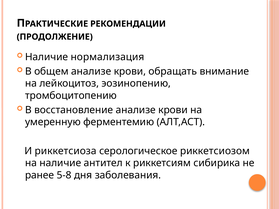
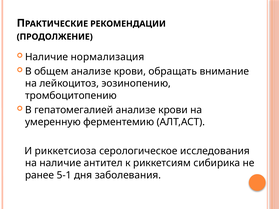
восстановление: восстановление -> гепатомегалией (74, 110)
риккетсиозом: риккетсиозом -> исследования (215, 151)
5-8: 5-8 -> 5-1 (64, 175)
